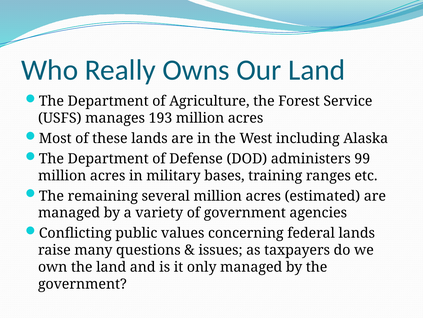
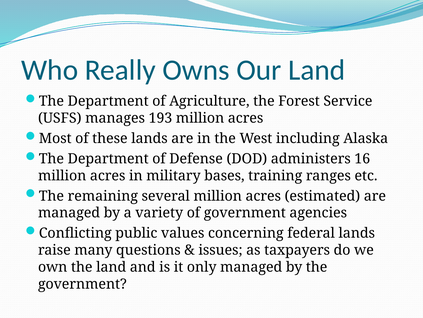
99: 99 -> 16 (362, 158)
